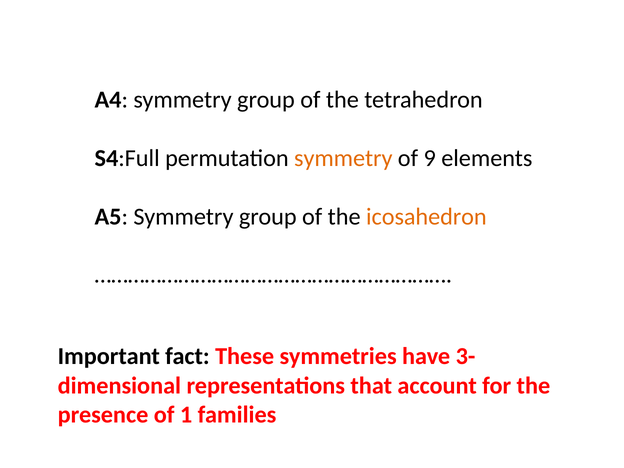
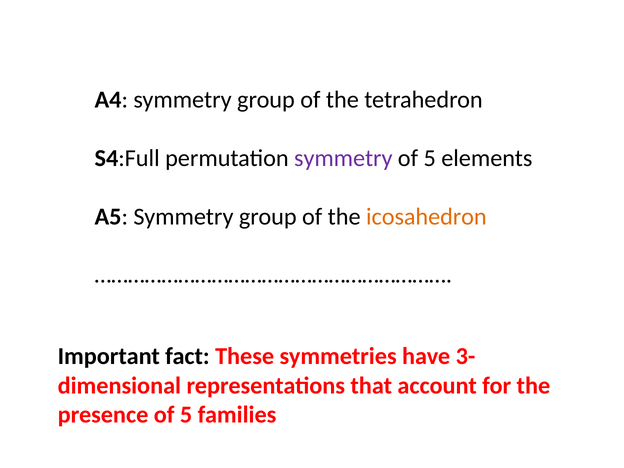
symmetry colour: orange -> purple (343, 158)
9: 9 -> 5 (430, 158)
presence of 1: 1 -> 5 (186, 415)
